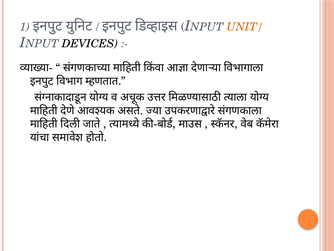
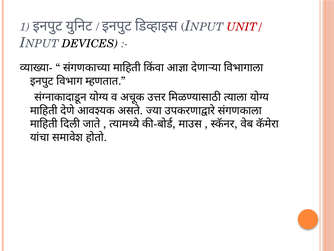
UNIT/ colour: orange -> red (245, 27)
